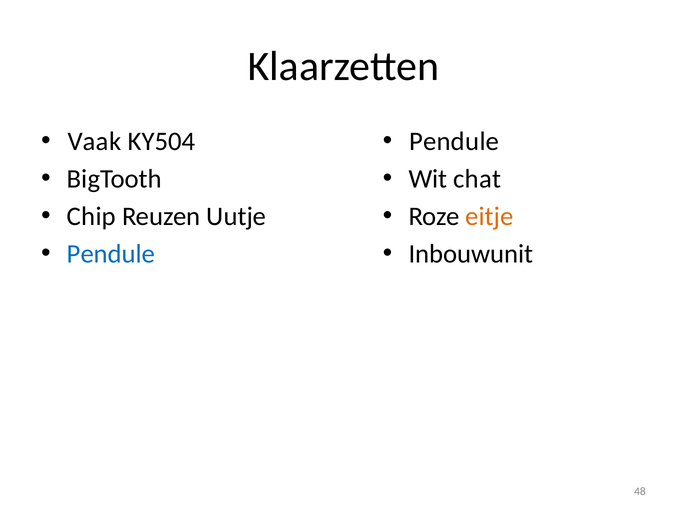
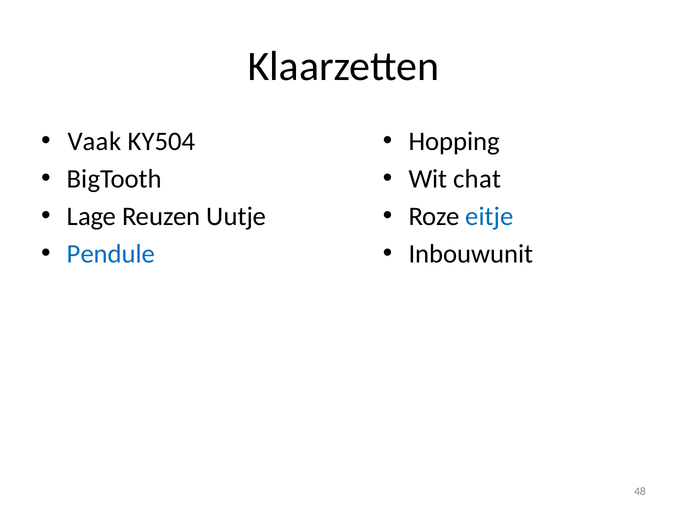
Pendule: Pendule -> Hopping (454, 142)
Chip: Chip -> Lage (92, 216)
eitje colour: orange -> blue (489, 216)
